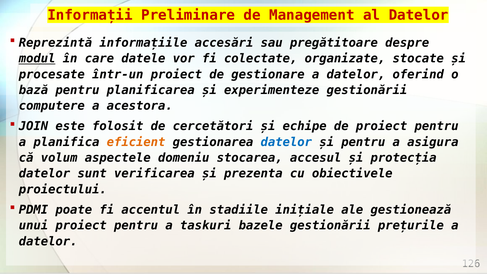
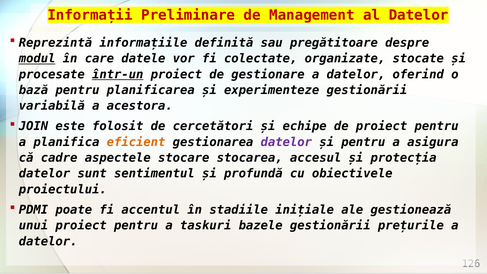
accesări: accesări -> definită (224, 43)
într-un underline: none -> present (118, 74)
computere: computere -> variabilă (52, 106)
datelor colour: blue -> purple (286, 142)
volum: volum -> cadre (59, 158)
domeniu: domeniu -> stocare (184, 158)
verificarea: verificarea -> sentimentul (154, 174)
prezenta: prezenta -> profundă (253, 174)
